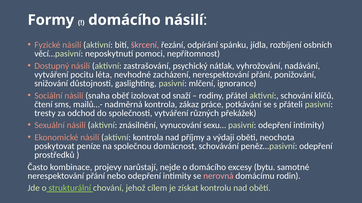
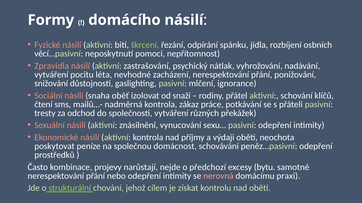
škrcení colour: pink -> light green (145, 45)
Dostupný: Dostupný -> Zpravidla (52, 66)
o domácího: domácího -> předchozí (208, 168)
rodin: rodin -> praxi (288, 176)
